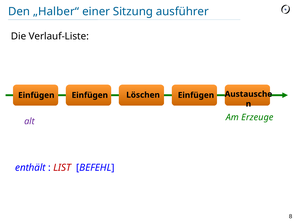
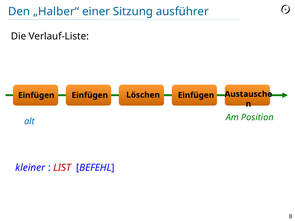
alt colour: purple -> blue (29, 121)
Erzeuge: Erzeuge -> Position (257, 117)
enthält: enthält -> kleiner (30, 168)
